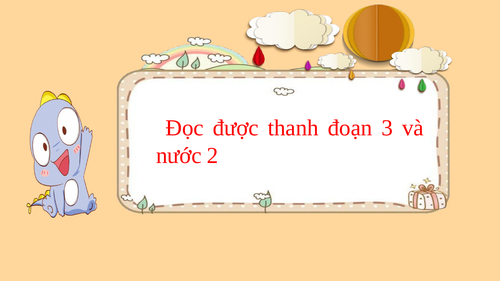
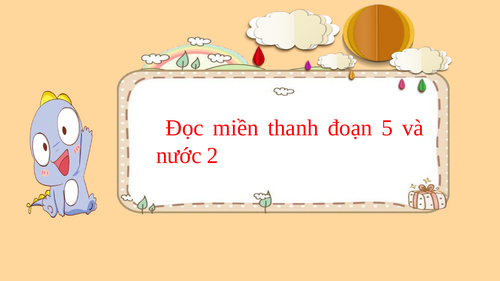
được: được -> miền (236, 128)
3: 3 -> 5 (387, 128)
